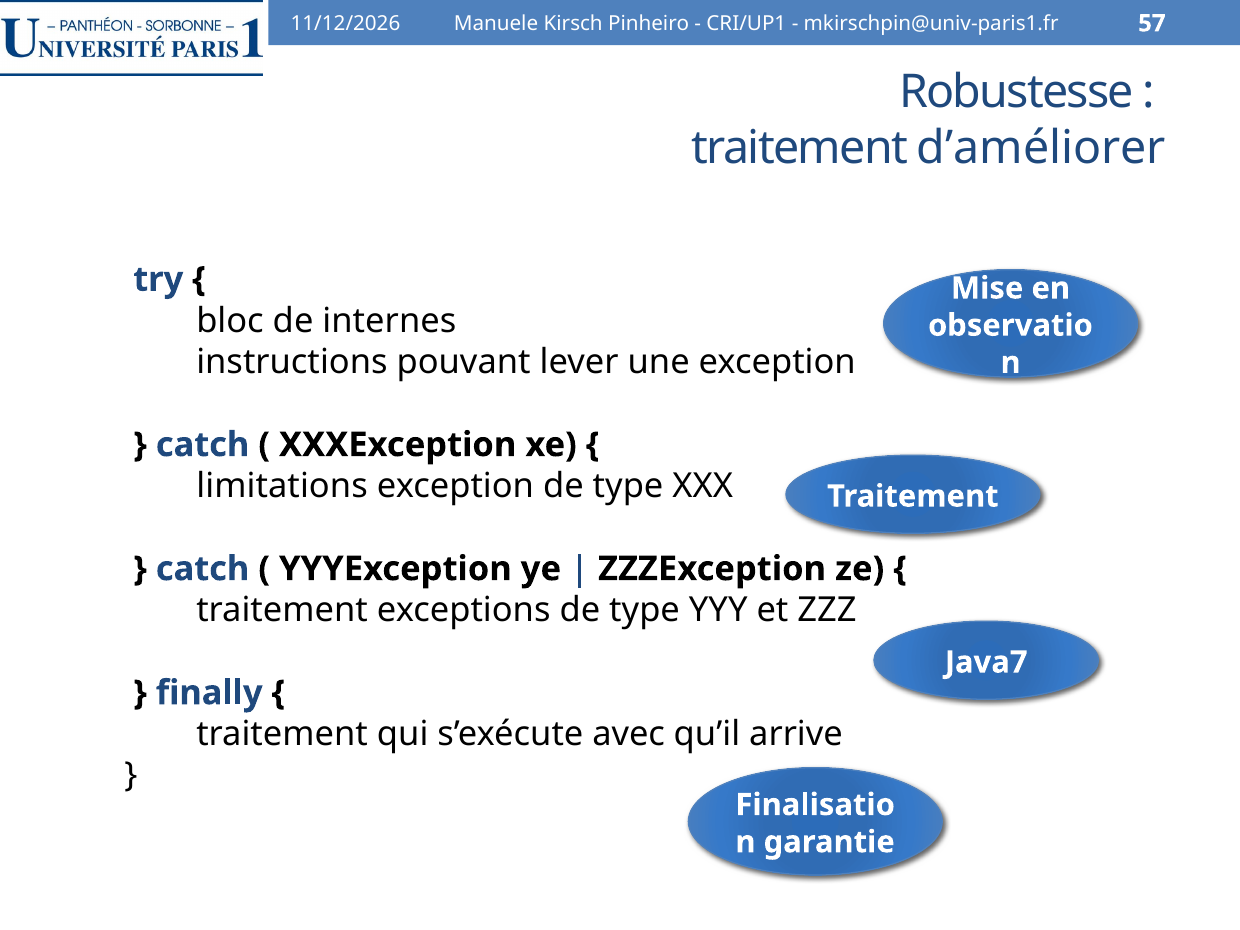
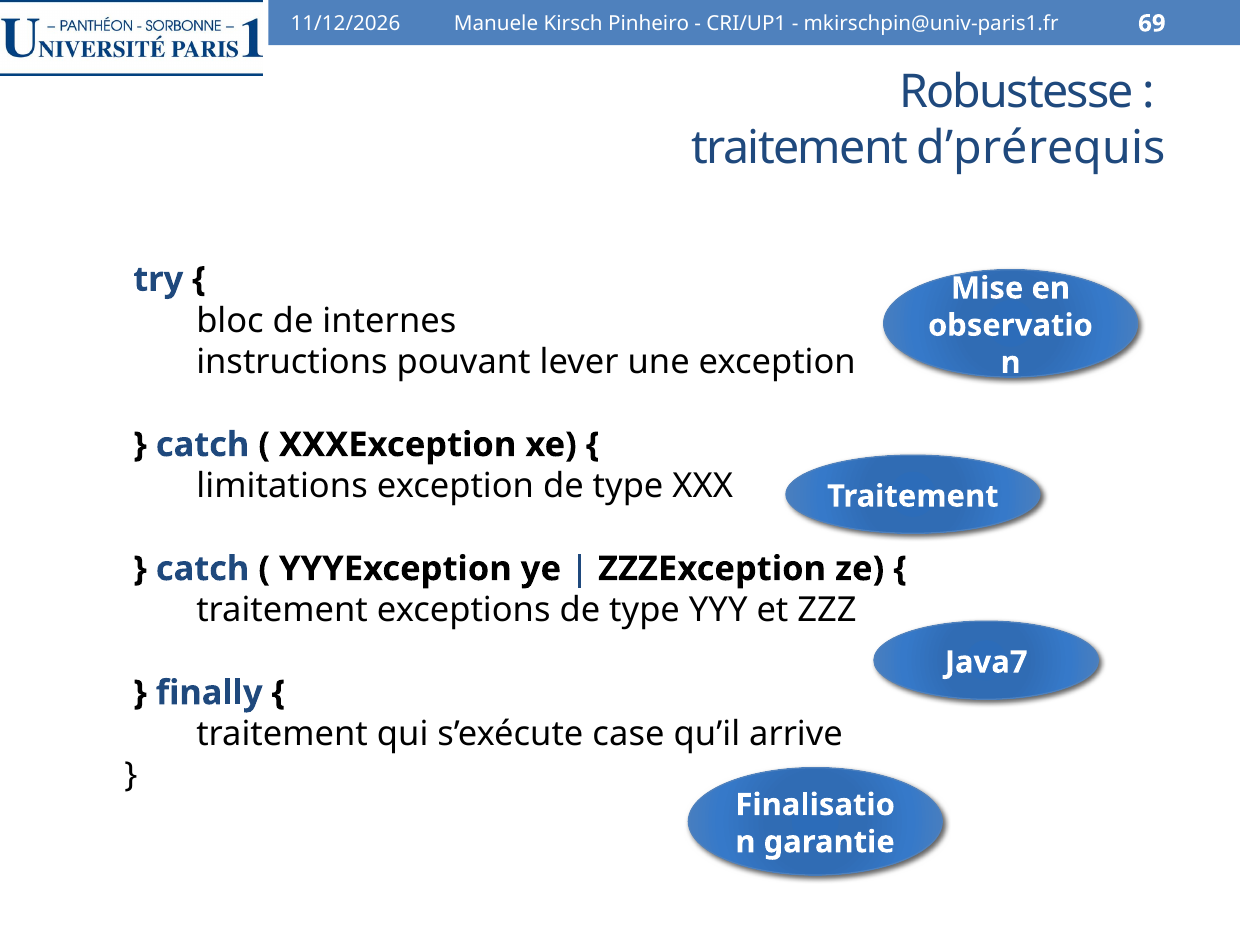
57: 57 -> 69 (1152, 23)
d’améliorer: d’améliorer -> d’prérequis (1041, 148)
avec: avec -> case (629, 734)
